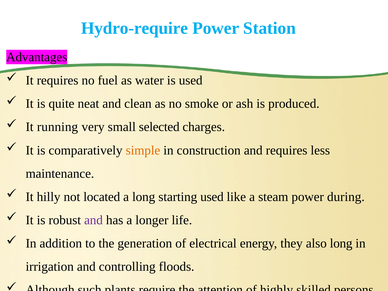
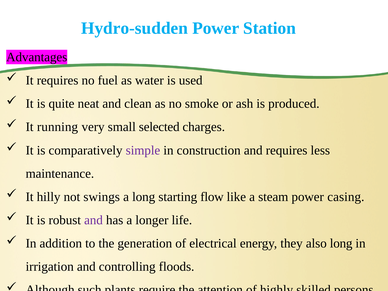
Hydro-require: Hydro-require -> Hydro-sudden (134, 28)
simple colour: orange -> purple (143, 150)
located: located -> swings (102, 197)
starting used: used -> flow (212, 197)
during: during -> casing (346, 197)
